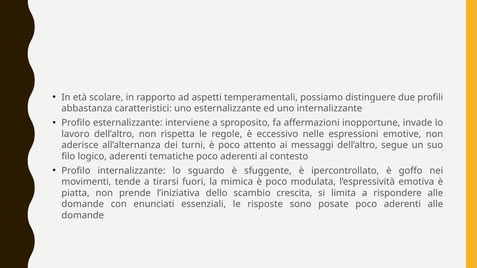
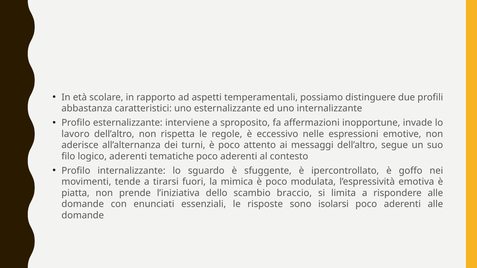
crescita: crescita -> braccio (294, 193)
posate: posate -> isolarsi (333, 204)
